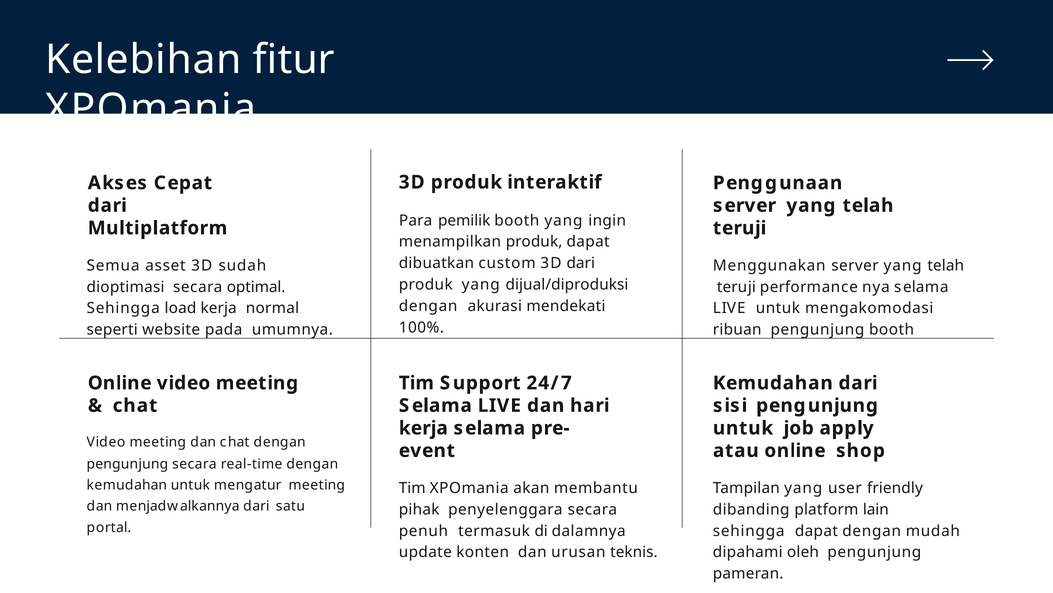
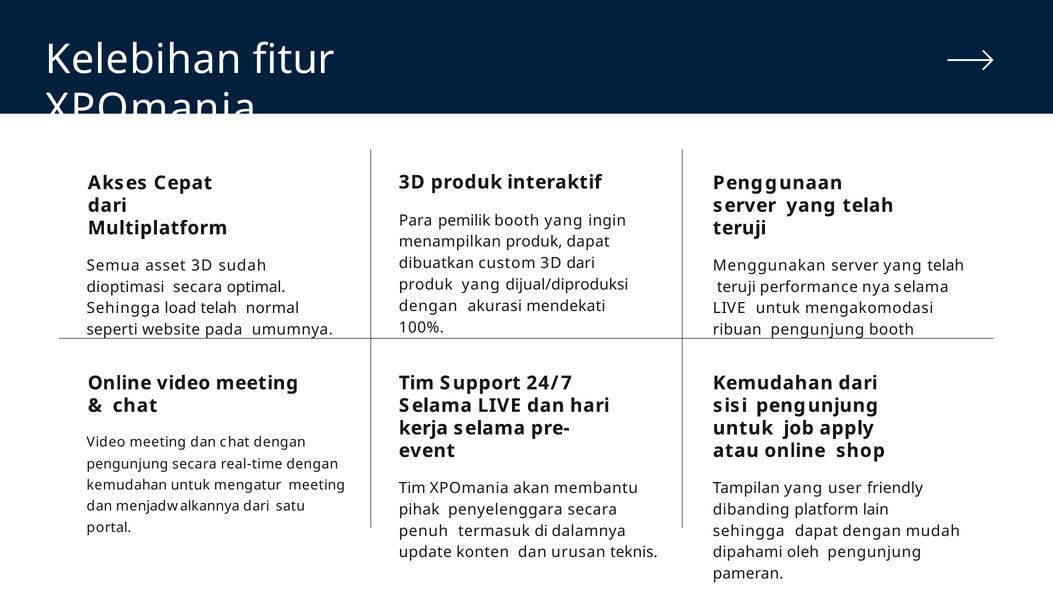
load kerja: kerja -> telah (219, 308)
